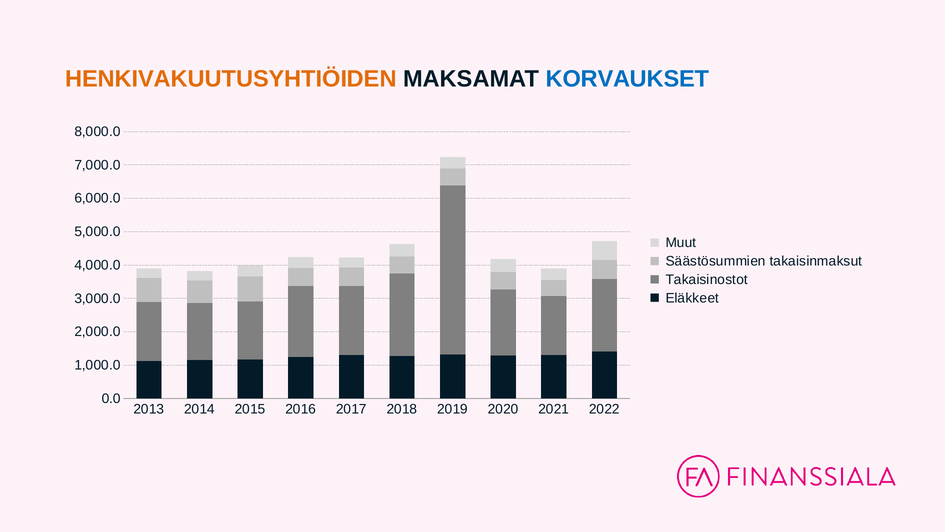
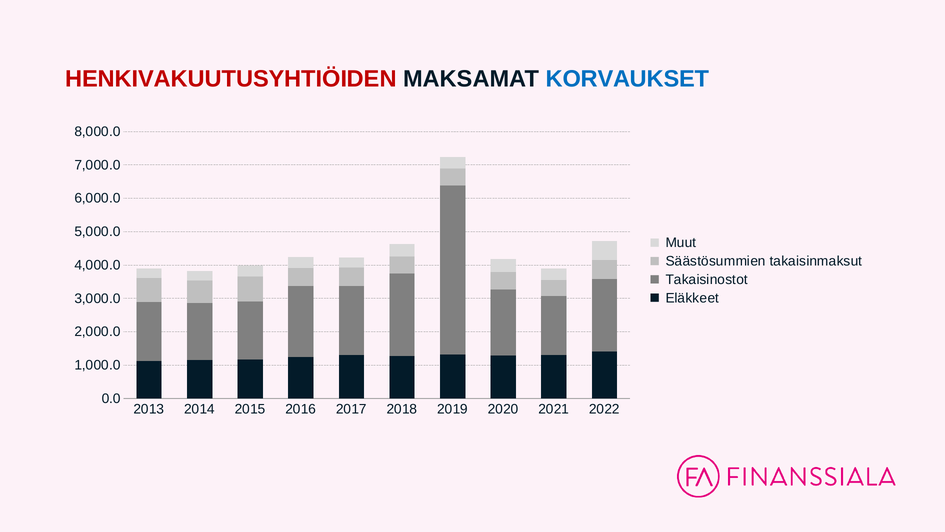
HENKIVAKUUTUSYHTIÖIDEN colour: orange -> red (231, 79)
